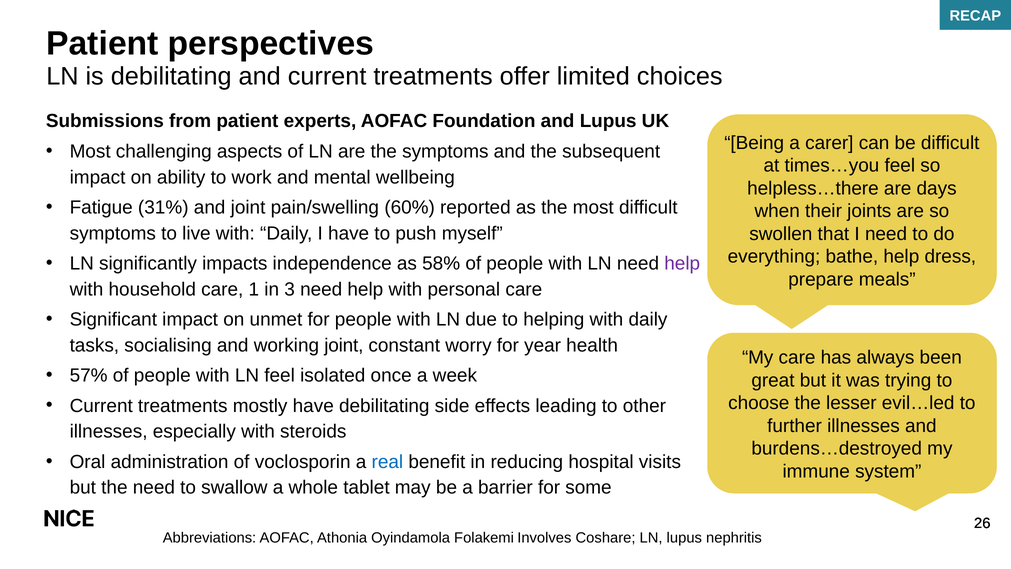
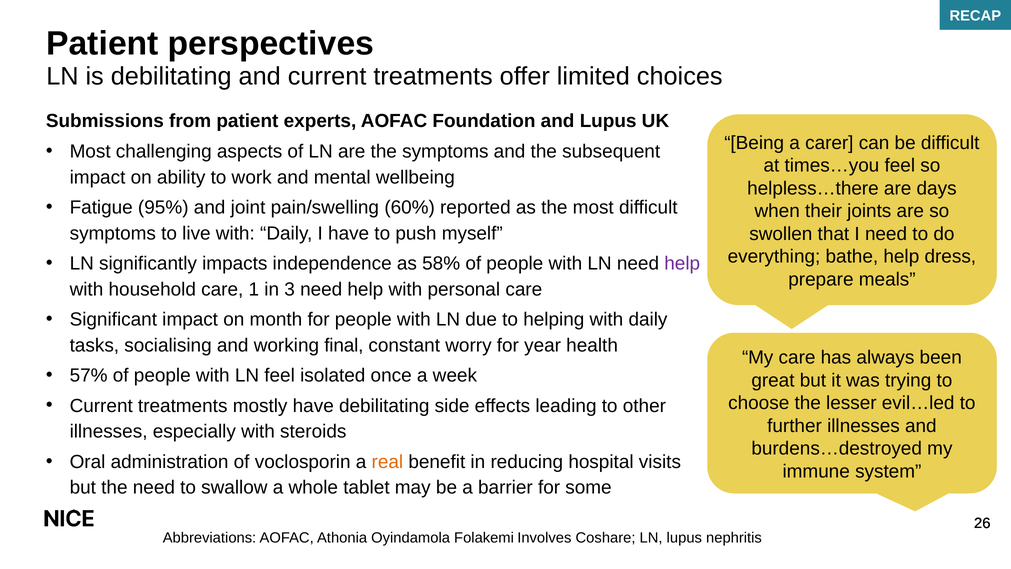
31%: 31% -> 95% (163, 207)
unmet: unmet -> month (276, 319)
working joint: joint -> final (344, 345)
real colour: blue -> orange (387, 462)
